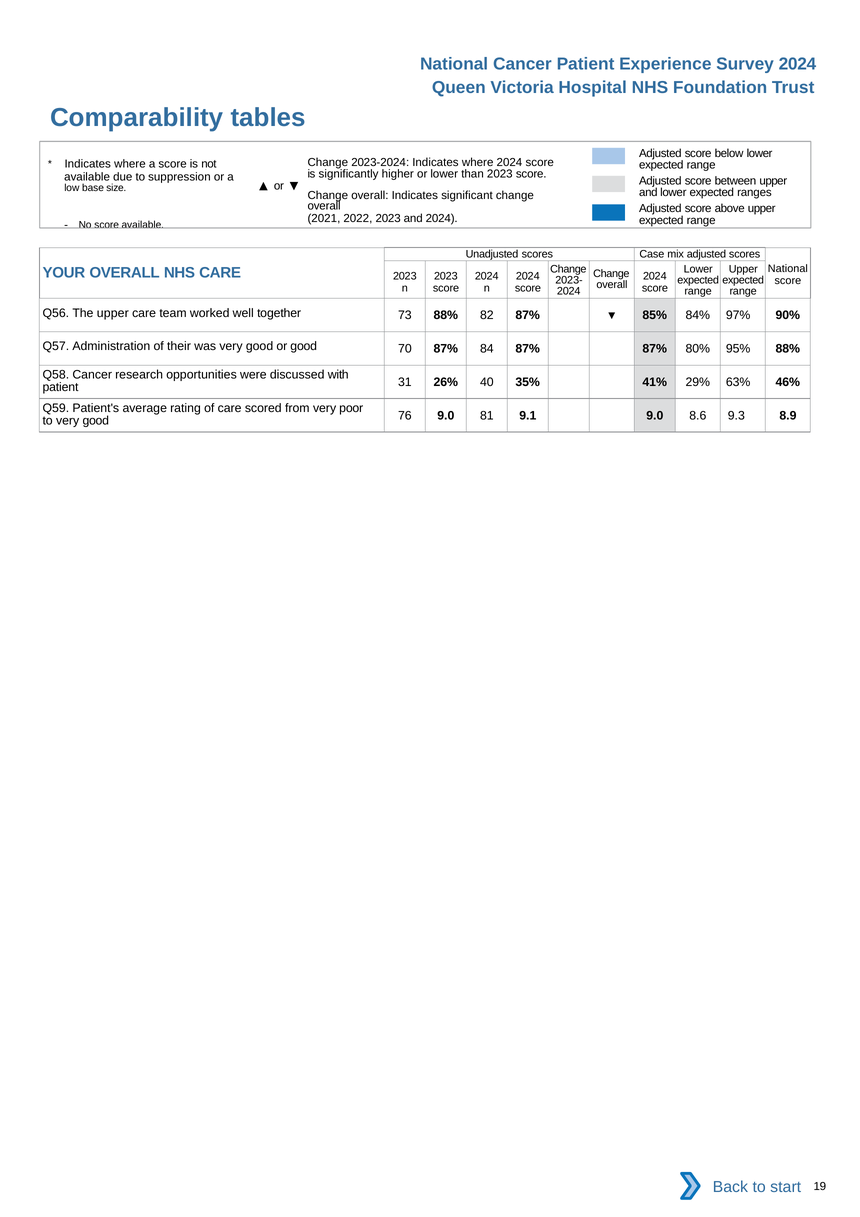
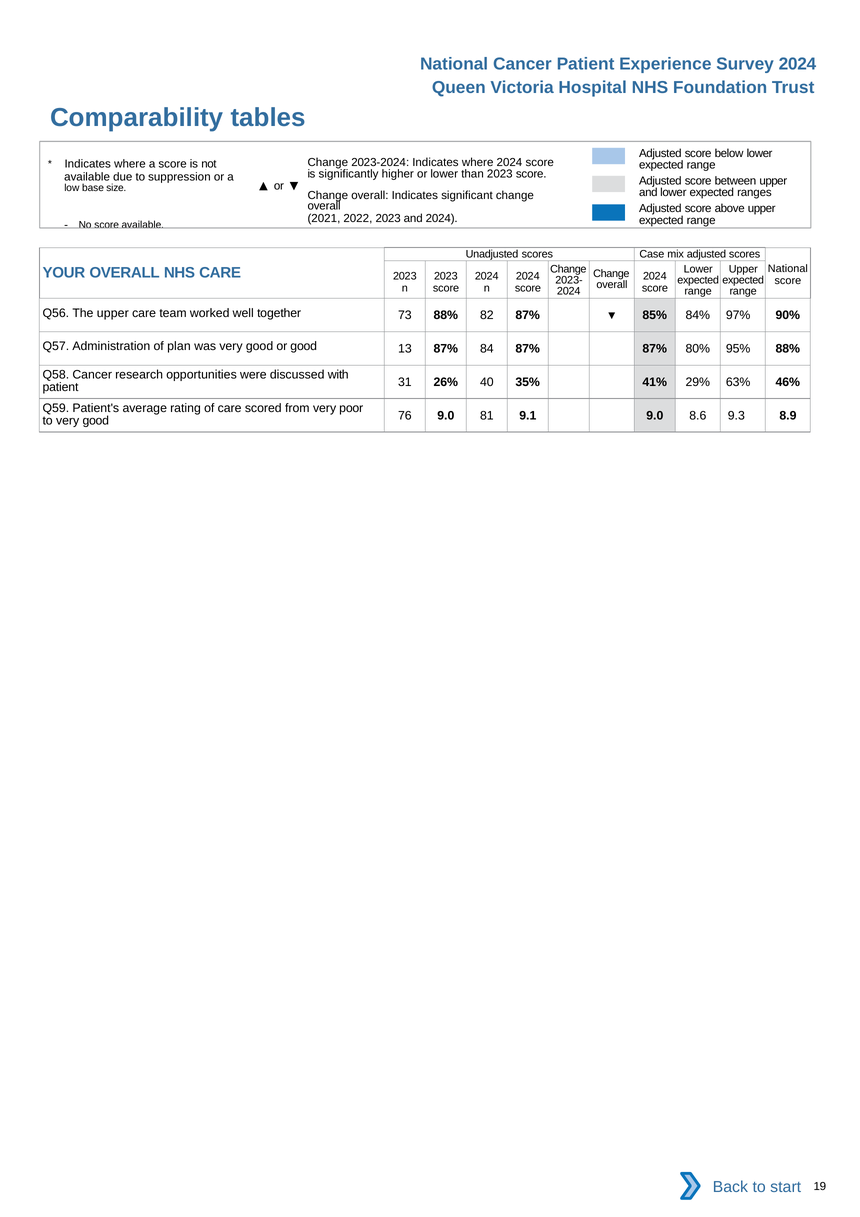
their: their -> plan (179, 346)
70: 70 -> 13 (405, 349)
